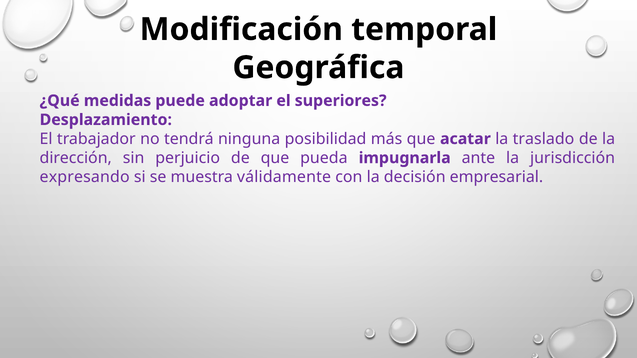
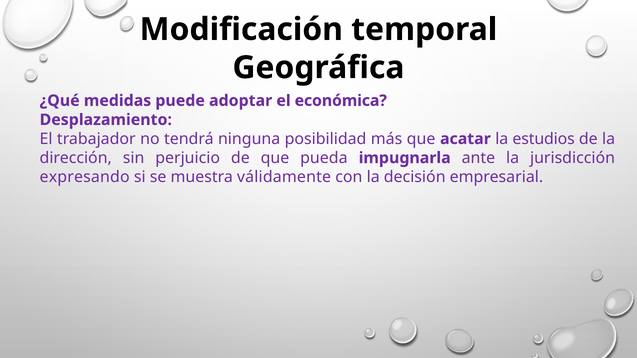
superiores: superiores -> económica (341, 101)
traslado: traslado -> estudios (544, 139)
